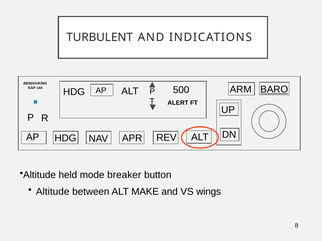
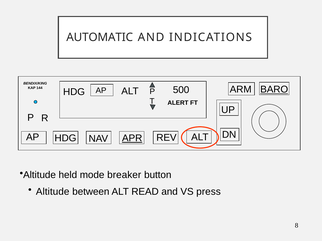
TURBULENT: TURBULENT -> AUTOMATIC (100, 37)
APR underline: none -> present (132, 138)
MAKE: MAKE -> READ (145, 192)
wings: wings -> press (209, 192)
